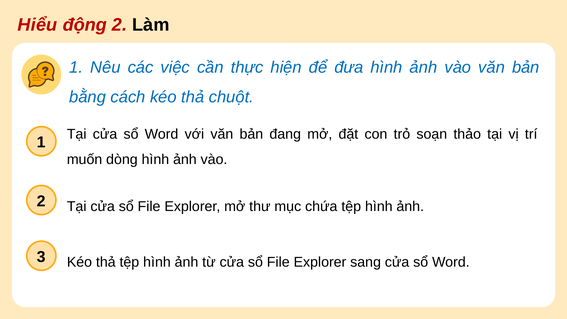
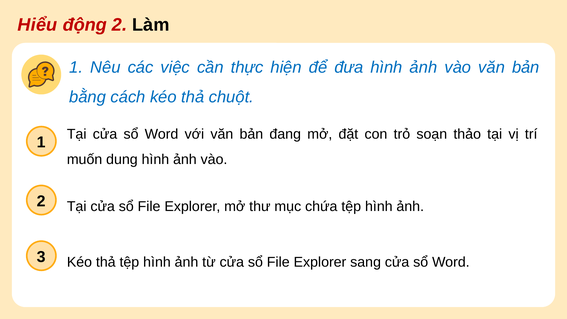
dòng: dòng -> dung (122, 160)
